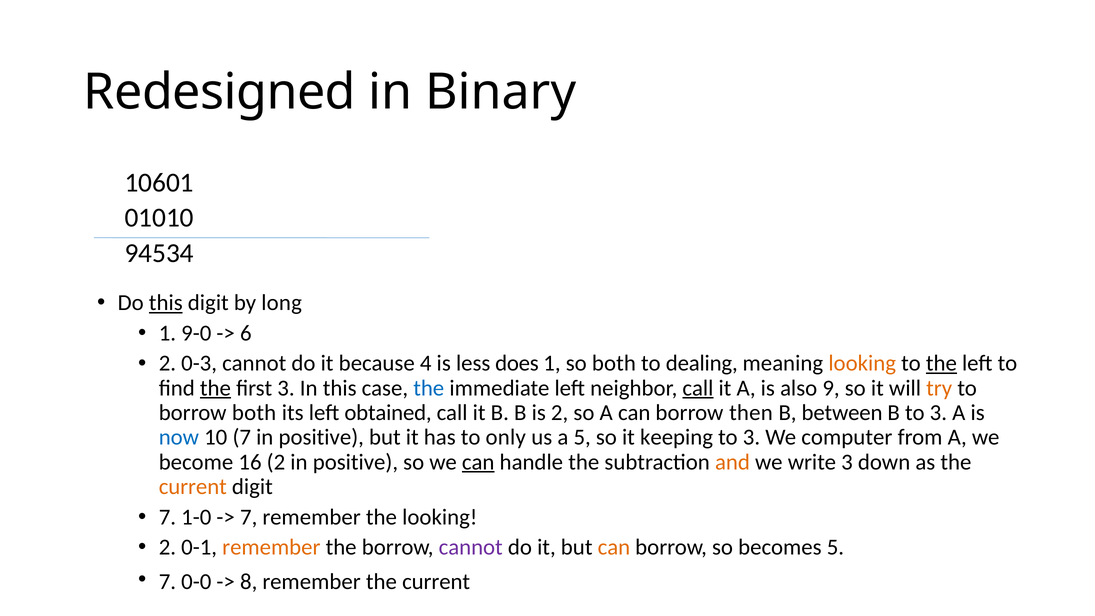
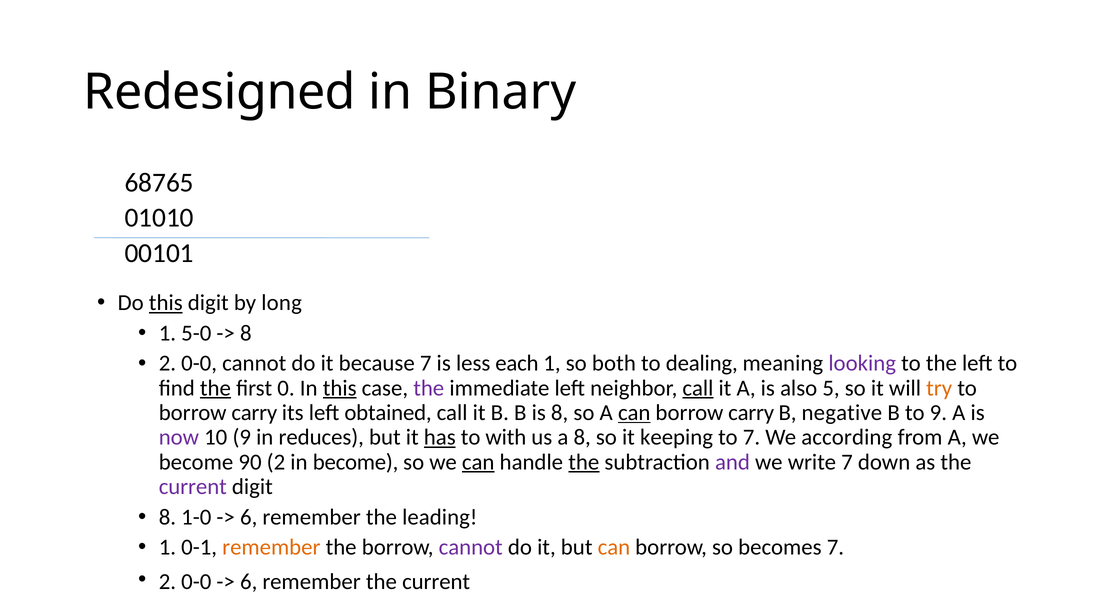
10601: 10601 -> 68765 (159, 183)
94534: 94534 -> 00101 (159, 253)
9-0: 9-0 -> 5-0 (196, 333)
6: 6 -> 8 (246, 333)
0-3: 0-3 -> 0-0 (199, 363)
because 4: 4 -> 7 (426, 363)
does: does -> each (517, 363)
looking colour: orange -> purple (862, 363)
the underline: present -> none (941, 363)
first 3: 3 -> 0 (286, 388)
this underline: none -> present (340, 388)
the colour: blue -> purple (429, 388)
9: 9 -> 5 (831, 388)
both: both -> carry (254, 413)
is 2: 2 -> 8 (560, 413)
can underline: none -> present (634, 413)
then: then -> carry (751, 413)
between: between -> negative (842, 413)
B to 3: 3 -> 9 (938, 413)
now colour: blue -> purple (179, 437)
10 7: 7 -> 9 (242, 437)
positive: positive -> reduces (321, 437)
has underline: none -> present (440, 437)
only: only -> with (506, 437)
a 5: 5 -> 8 (582, 437)
3: 3 -> 7 (751, 437)
computer: computer -> according (847, 437)
16: 16 -> 90 (250, 462)
2 in positive: positive -> become (356, 462)
the underline: none -> present (584, 462)
and colour: orange -> purple (732, 462)
write 3: 3 -> 7 (847, 462)
current colour: orange -> purple (193, 487)
7: 7 -> 8 (167, 517)
7: 7 -> 6 (249, 517)
the looking: looking -> leading (440, 517)
2: 2 -> 1 (167, 547)
becomes 5: 5 -> 7 (835, 547)
7: 7 -> 2 (167, 582)
8: 8 -> 6 (249, 582)
